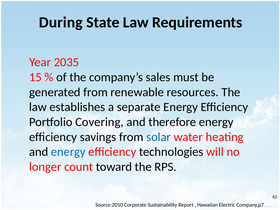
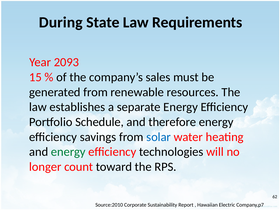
2035: 2035 -> 2093 (66, 62)
Covering: Covering -> Schedule (100, 122)
energy colour: blue -> green (68, 152)
